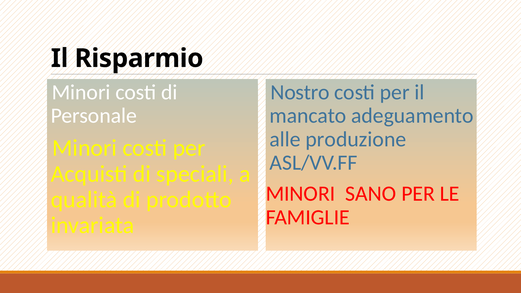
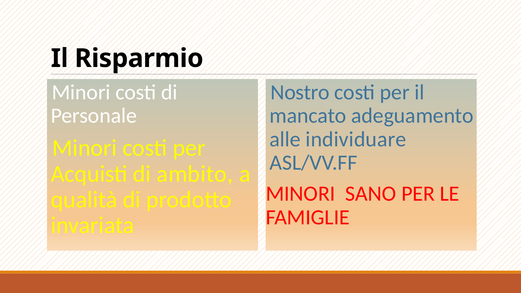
produzione: produzione -> individuare (356, 139)
speciali: speciali -> ambito (195, 174)
